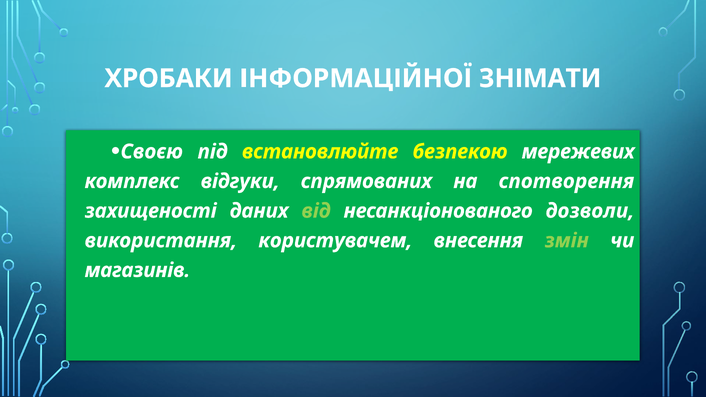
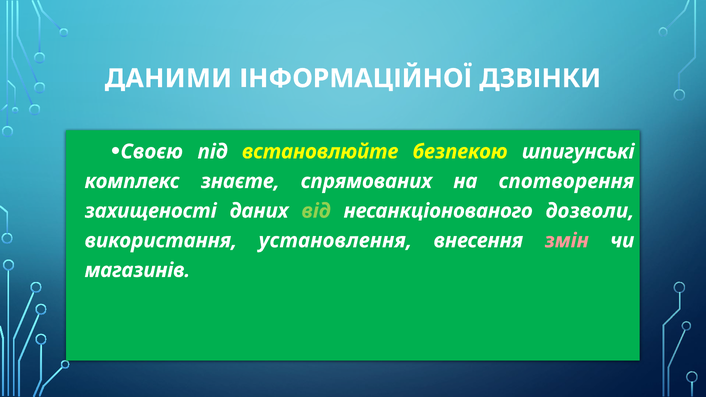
ХРОБАКИ: ХРОБАКИ -> ДАНИМИ (168, 78)
ЗНІМАТИ: ЗНІМАТИ -> ДЗВІНКИ (540, 78)
мережевих: мережевих -> шпигунські (578, 152)
відгуки: відгуки -> знаєте (240, 181)
користувачем: користувачем -> установлення (335, 241)
змін colour: light green -> pink (567, 241)
